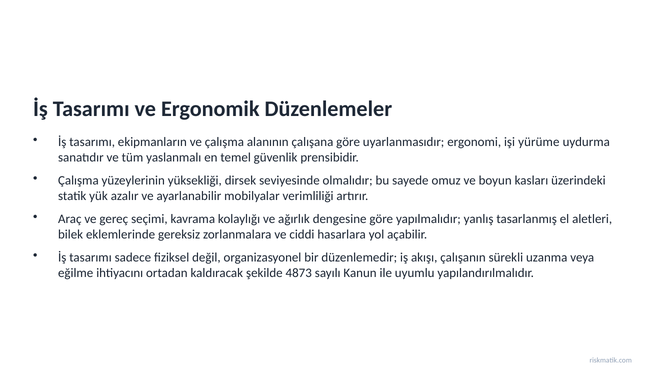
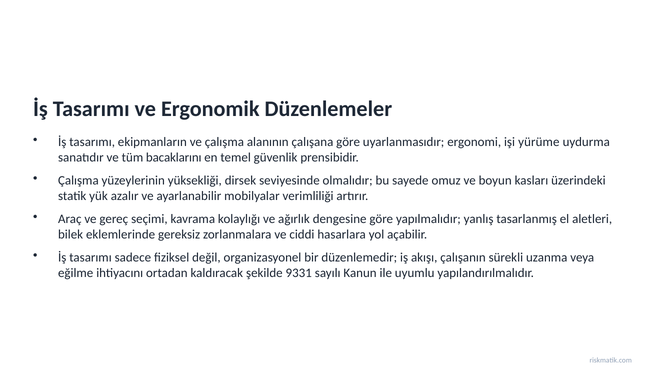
yaslanmalı: yaslanmalı -> bacaklarını (174, 158)
4873: 4873 -> 9331 (299, 273)
